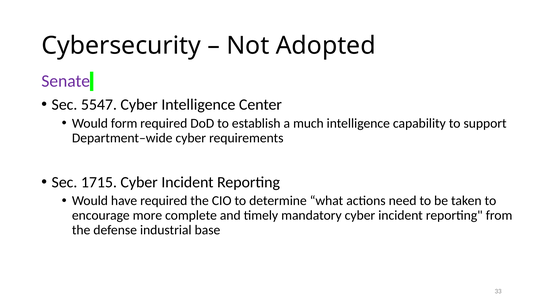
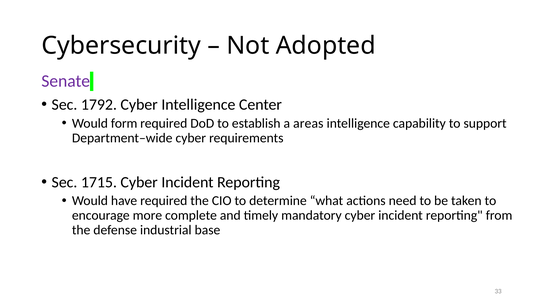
5547: 5547 -> 1792 (99, 105)
much: much -> areas (308, 124)
